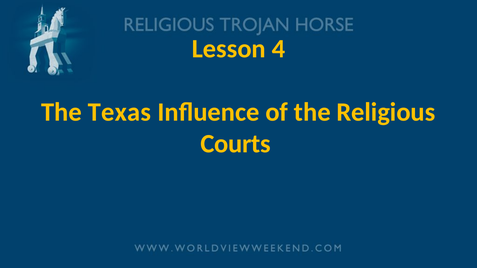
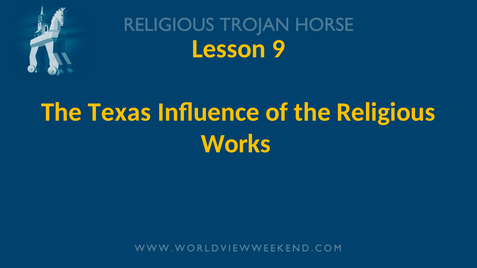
4: 4 -> 9 (278, 49)
Courts: Courts -> Works (236, 144)
